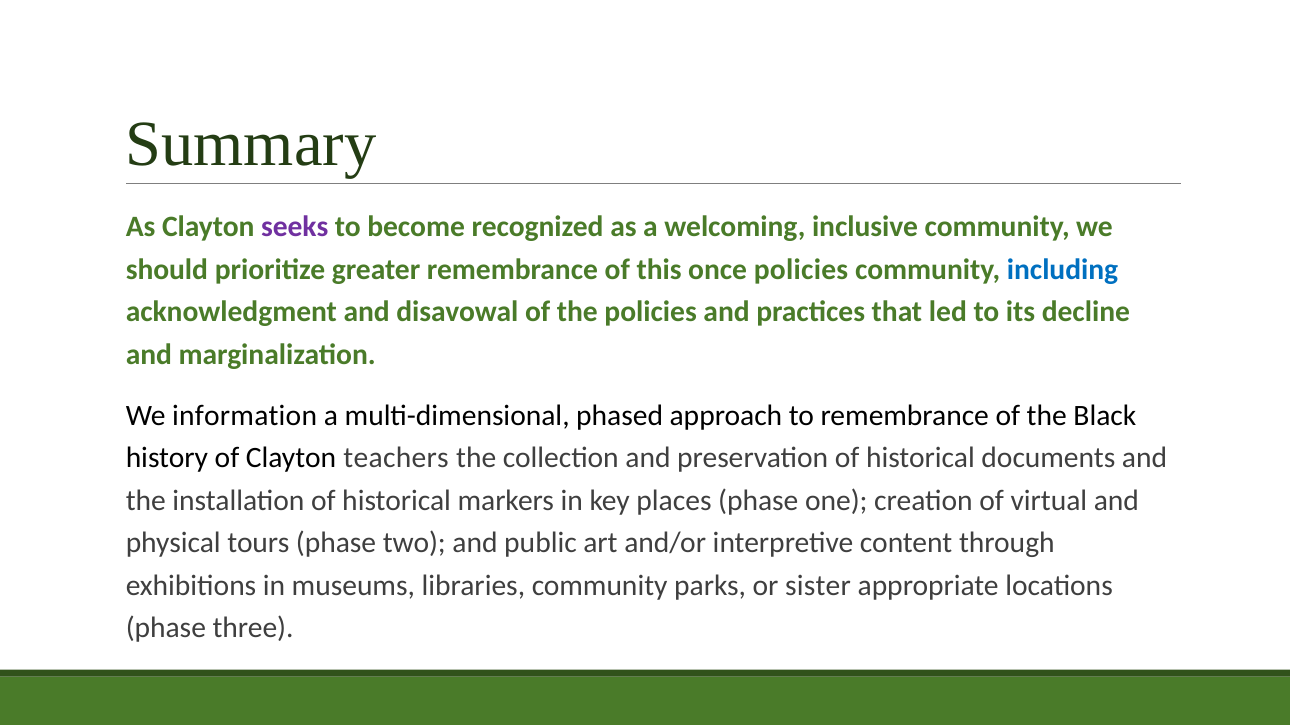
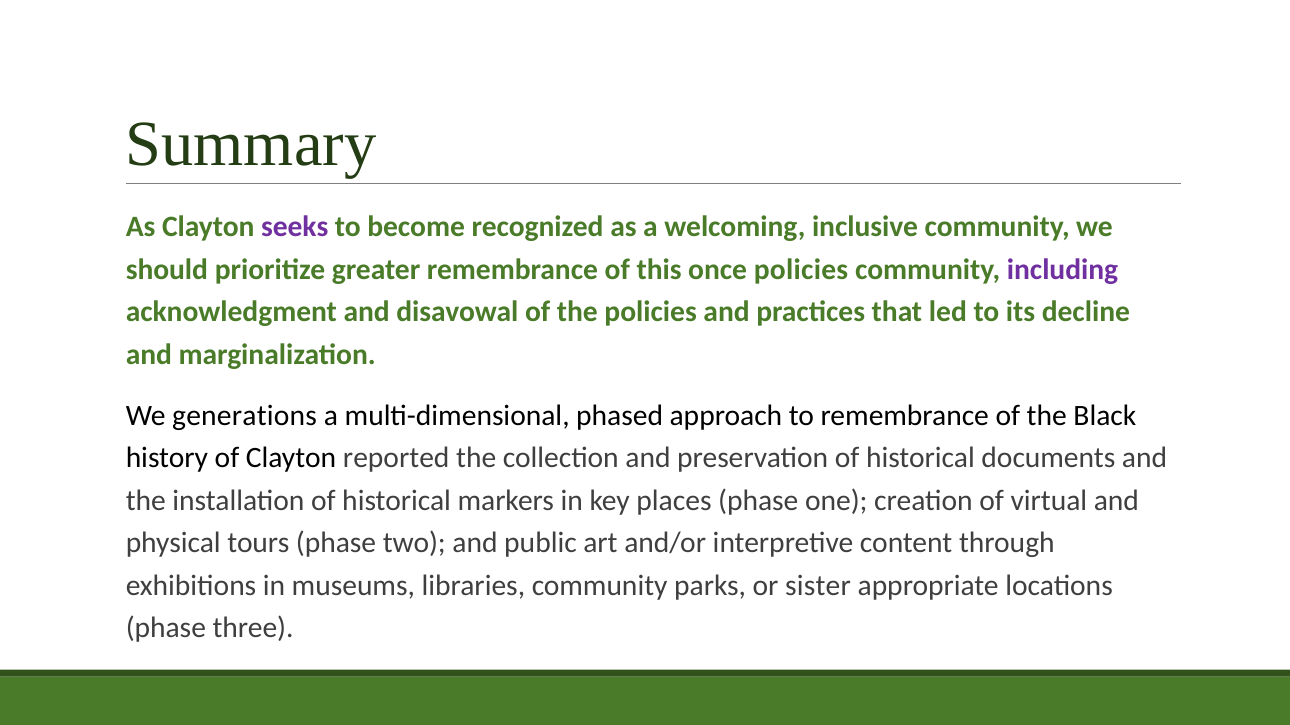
including colour: blue -> purple (1063, 270)
information: information -> generations (245, 416)
teachers: teachers -> reported (396, 459)
